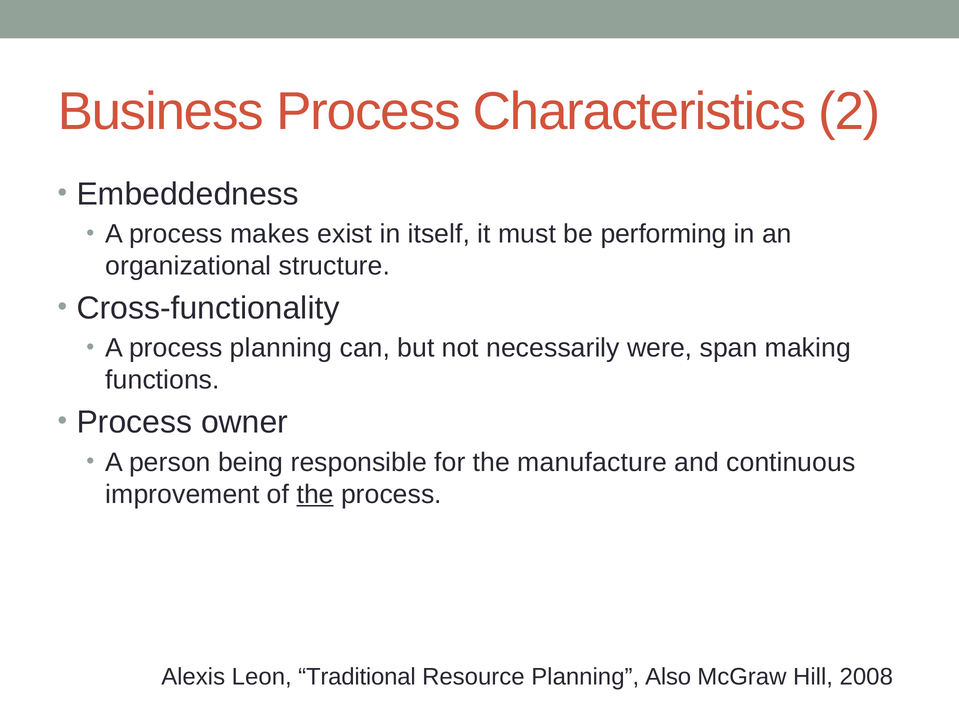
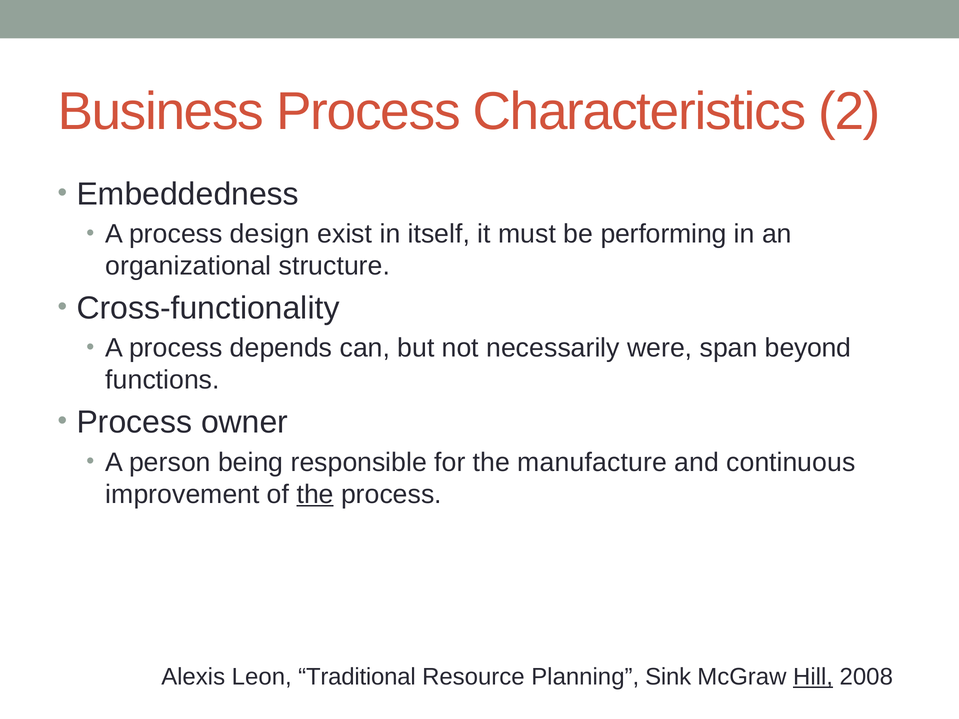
makes: makes -> design (270, 234)
process planning: planning -> depends (281, 348)
making: making -> beyond (808, 348)
Also: Also -> Sink (668, 677)
Hill underline: none -> present (813, 677)
